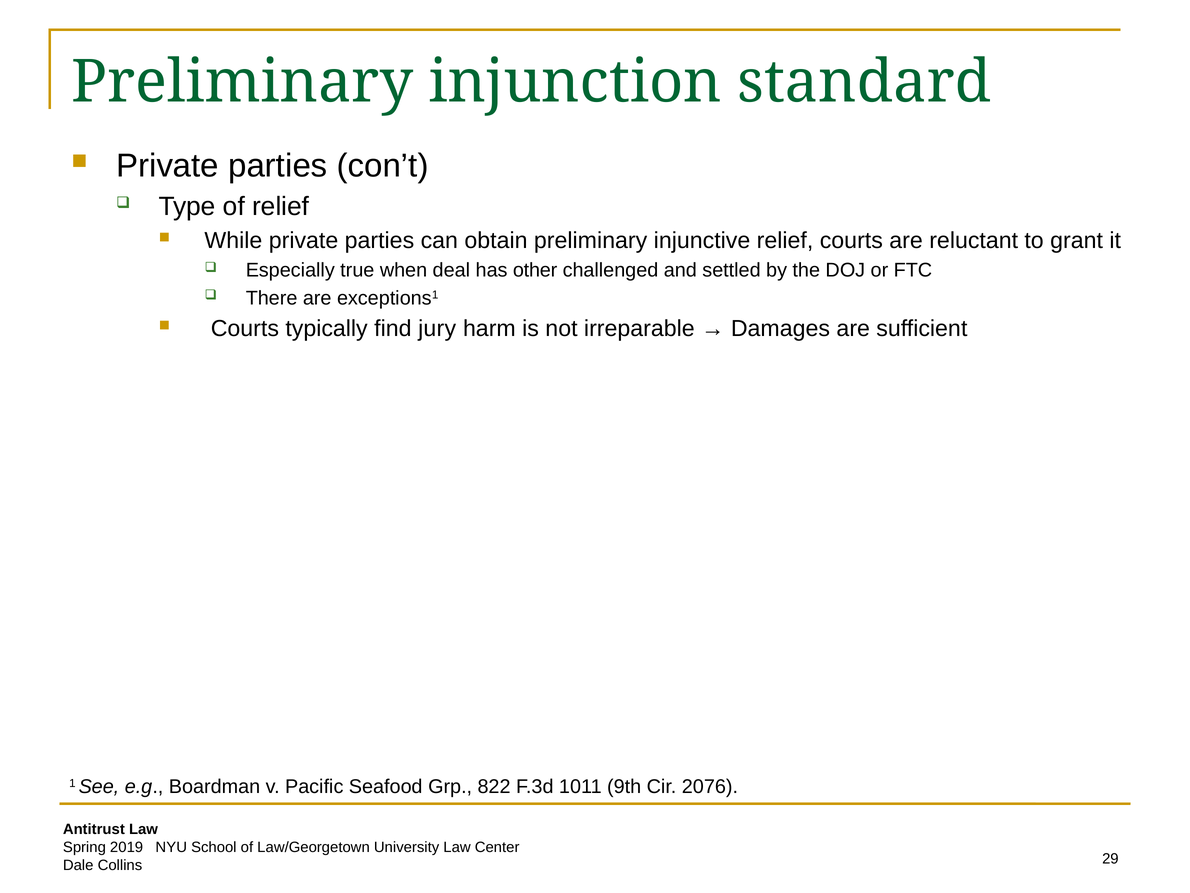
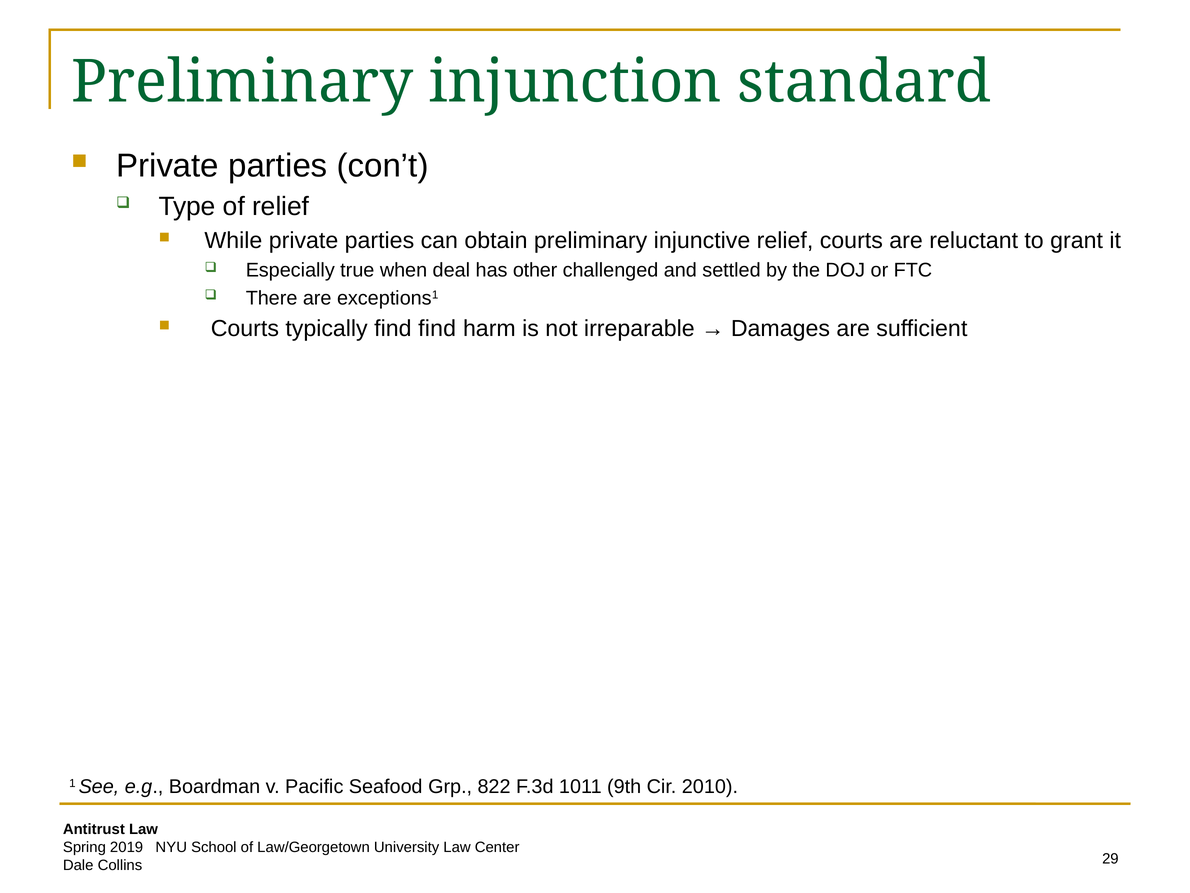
find jury: jury -> find (437, 329)
2076: 2076 -> 2010 (710, 786)
